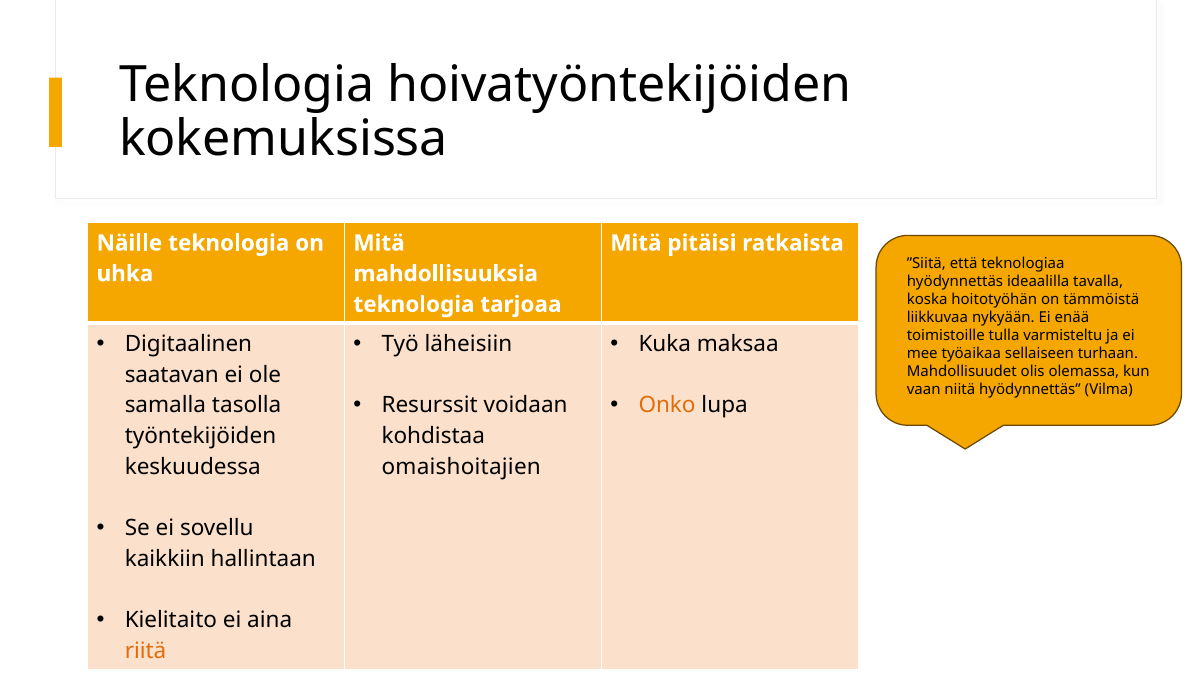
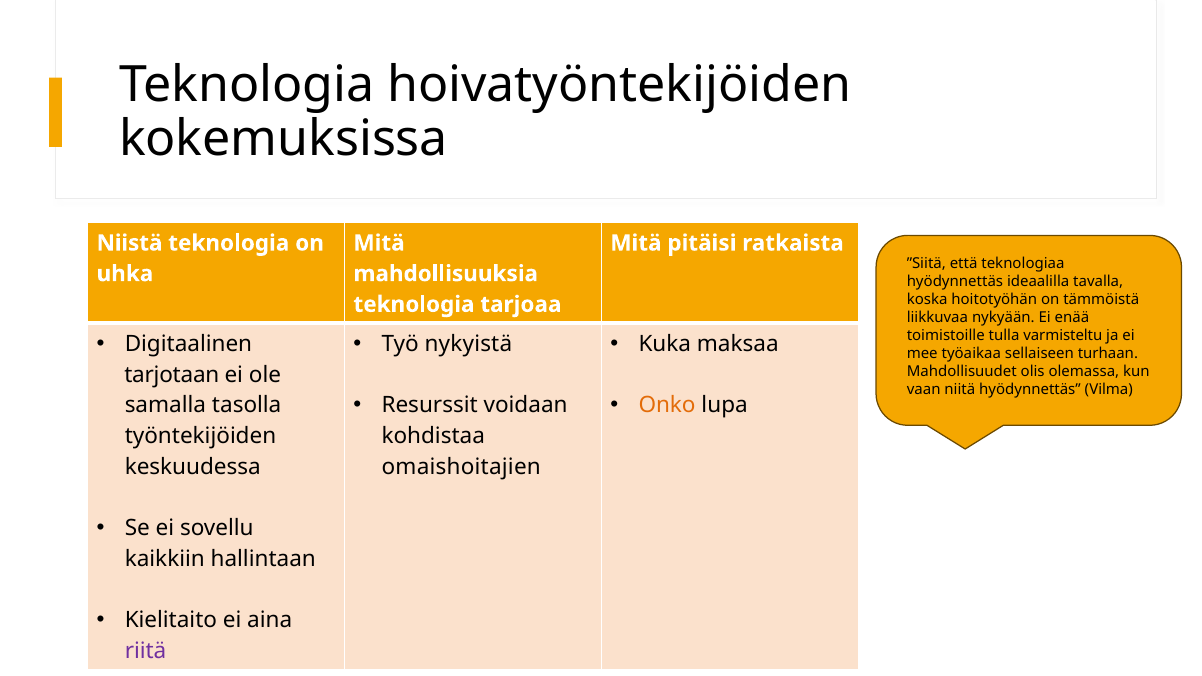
Näille: Näille -> Niistä (129, 243)
läheisiin: läheisiin -> nykyistä (468, 344)
saatavan: saatavan -> tarjotaan (172, 375)
riitä colour: orange -> purple (146, 651)
